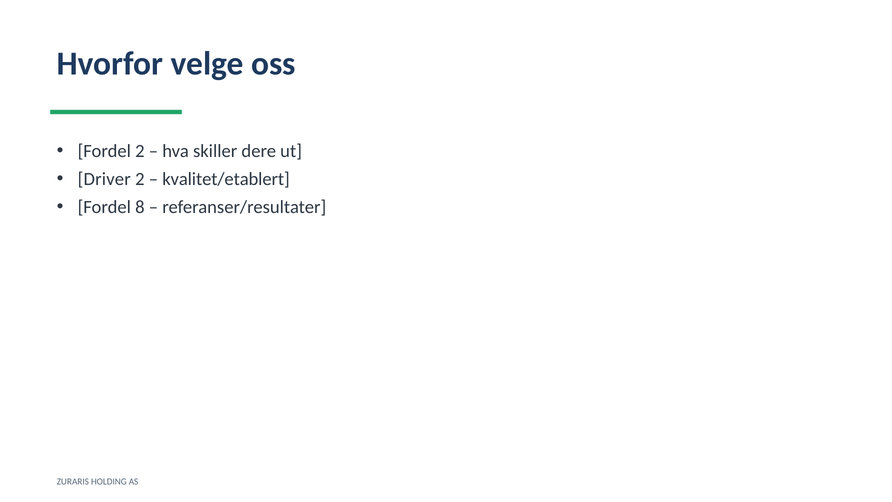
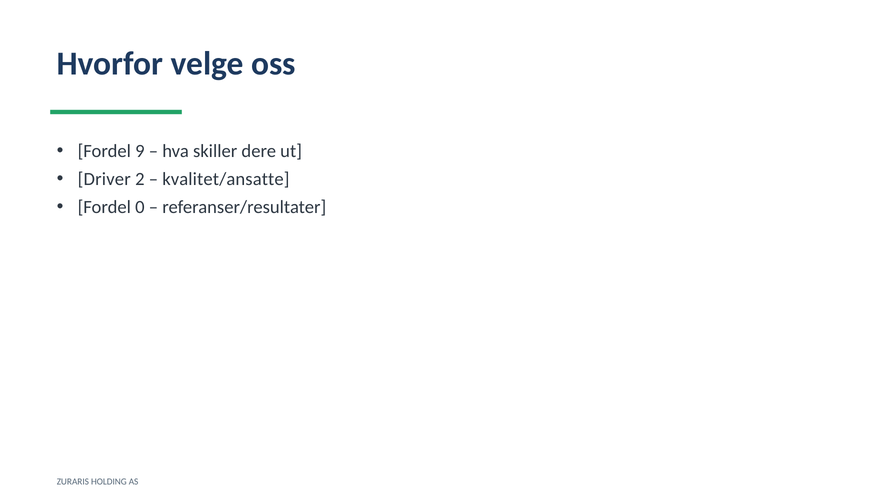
Fordel 2: 2 -> 9 (140, 151)
kvalitet/etablert: kvalitet/etablert -> kvalitet/ansatte (226, 179)
8: 8 -> 0 (140, 207)
